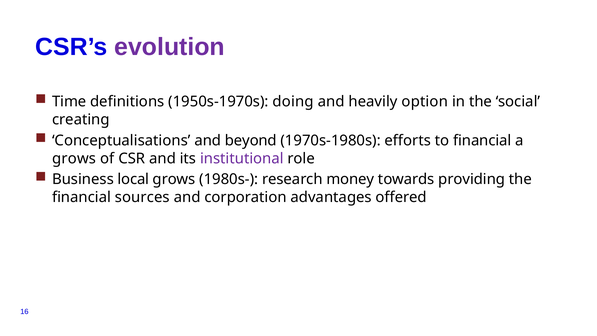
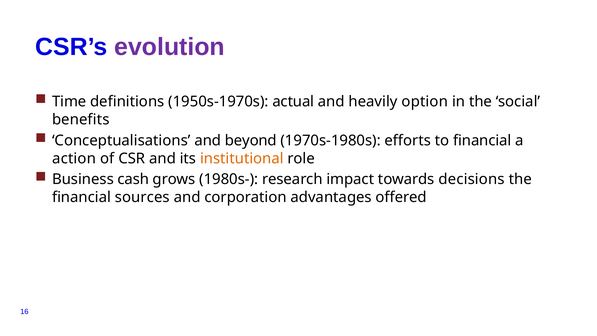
doing: doing -> actual (293, 102)
creating: creating -> benefits (81, 120)
grows: grows -> action (74, 158)
institutional colour: purple -> orange (242, 158)
local: local -> cash (133, 179)
money: money -> impact (350, 179)
providing: providing -> decisions (472, 179)
